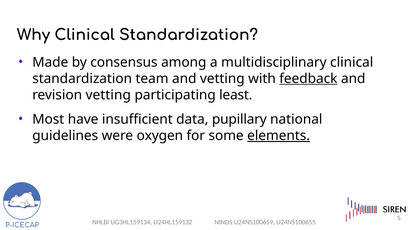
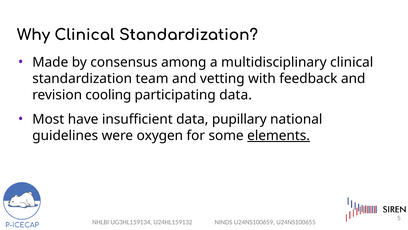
feedback underline: present -> none (308, 78)
revision vetting: vetting -> cooling (108, 95)
participating least: least -> data (236, 95)
